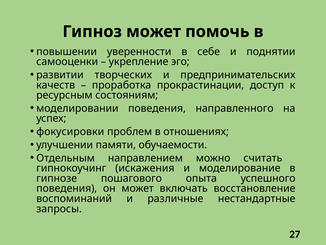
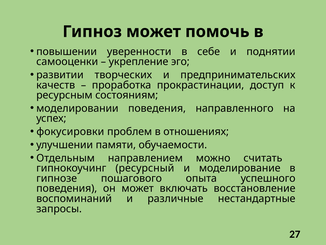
искажения: искажения -> ресурсный (145, 168)
